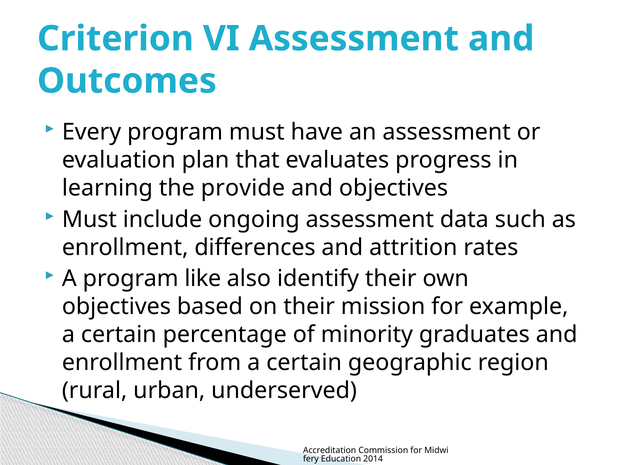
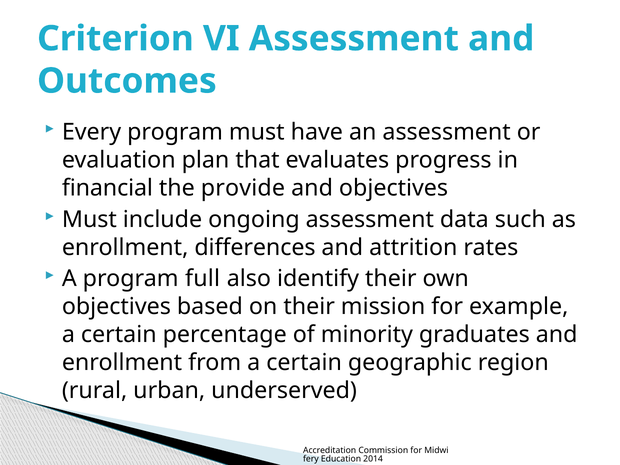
learning: learning -> financial (107, 188)
like: like -> full (203, 279)
